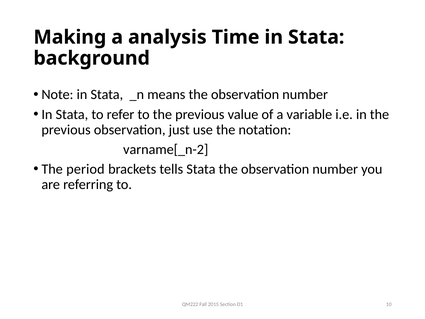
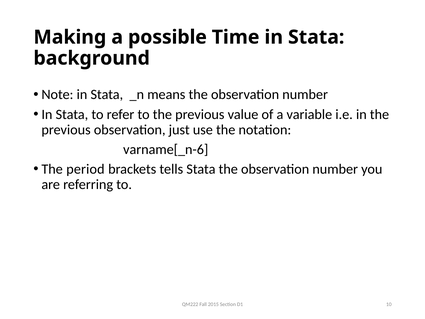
analysis: analysis -> possible (167, 37)
varname[_n-2: varname[_n-2 -> varname[_n-6 (166, 149)
